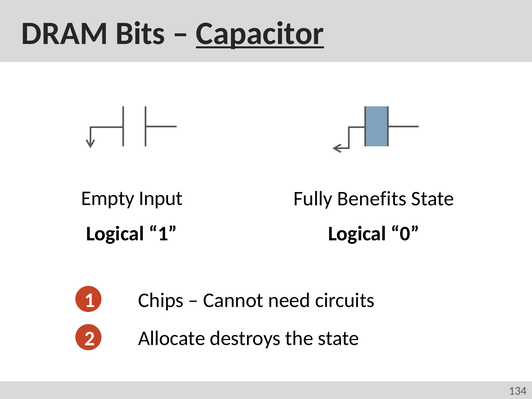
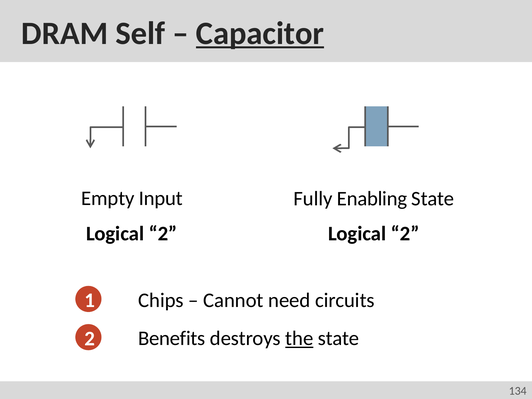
Bits: Bits -> Self (140, 33)
Benefits: Benefits -> Enabling (372, 199)
1: 1 -> 2 (163, 234)
0: 0 -> 2 (405, 234)
Allocate: Allocate -> Benefits (172, 338)
the underline: none -> present (299, 338)
